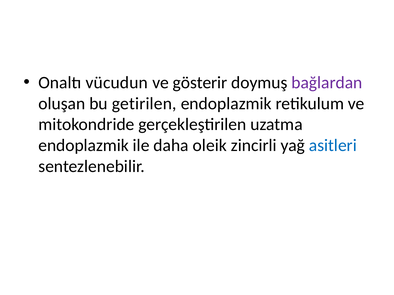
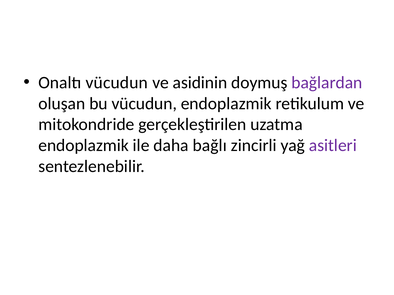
gösterir: gösterir -> asidinin (200, 83)
bu getirilen: getirilen -> vücudun (144, 104)
oleik: oleik -> bağlı (210, 146)
asitleri colour: blue -> purple (333, 146)
